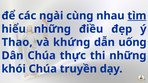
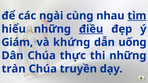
điều underline: none -> present (91, 29)
Thao: Thao -> Giám (17, 42)
khói: khói -> tràn (14, 69)
